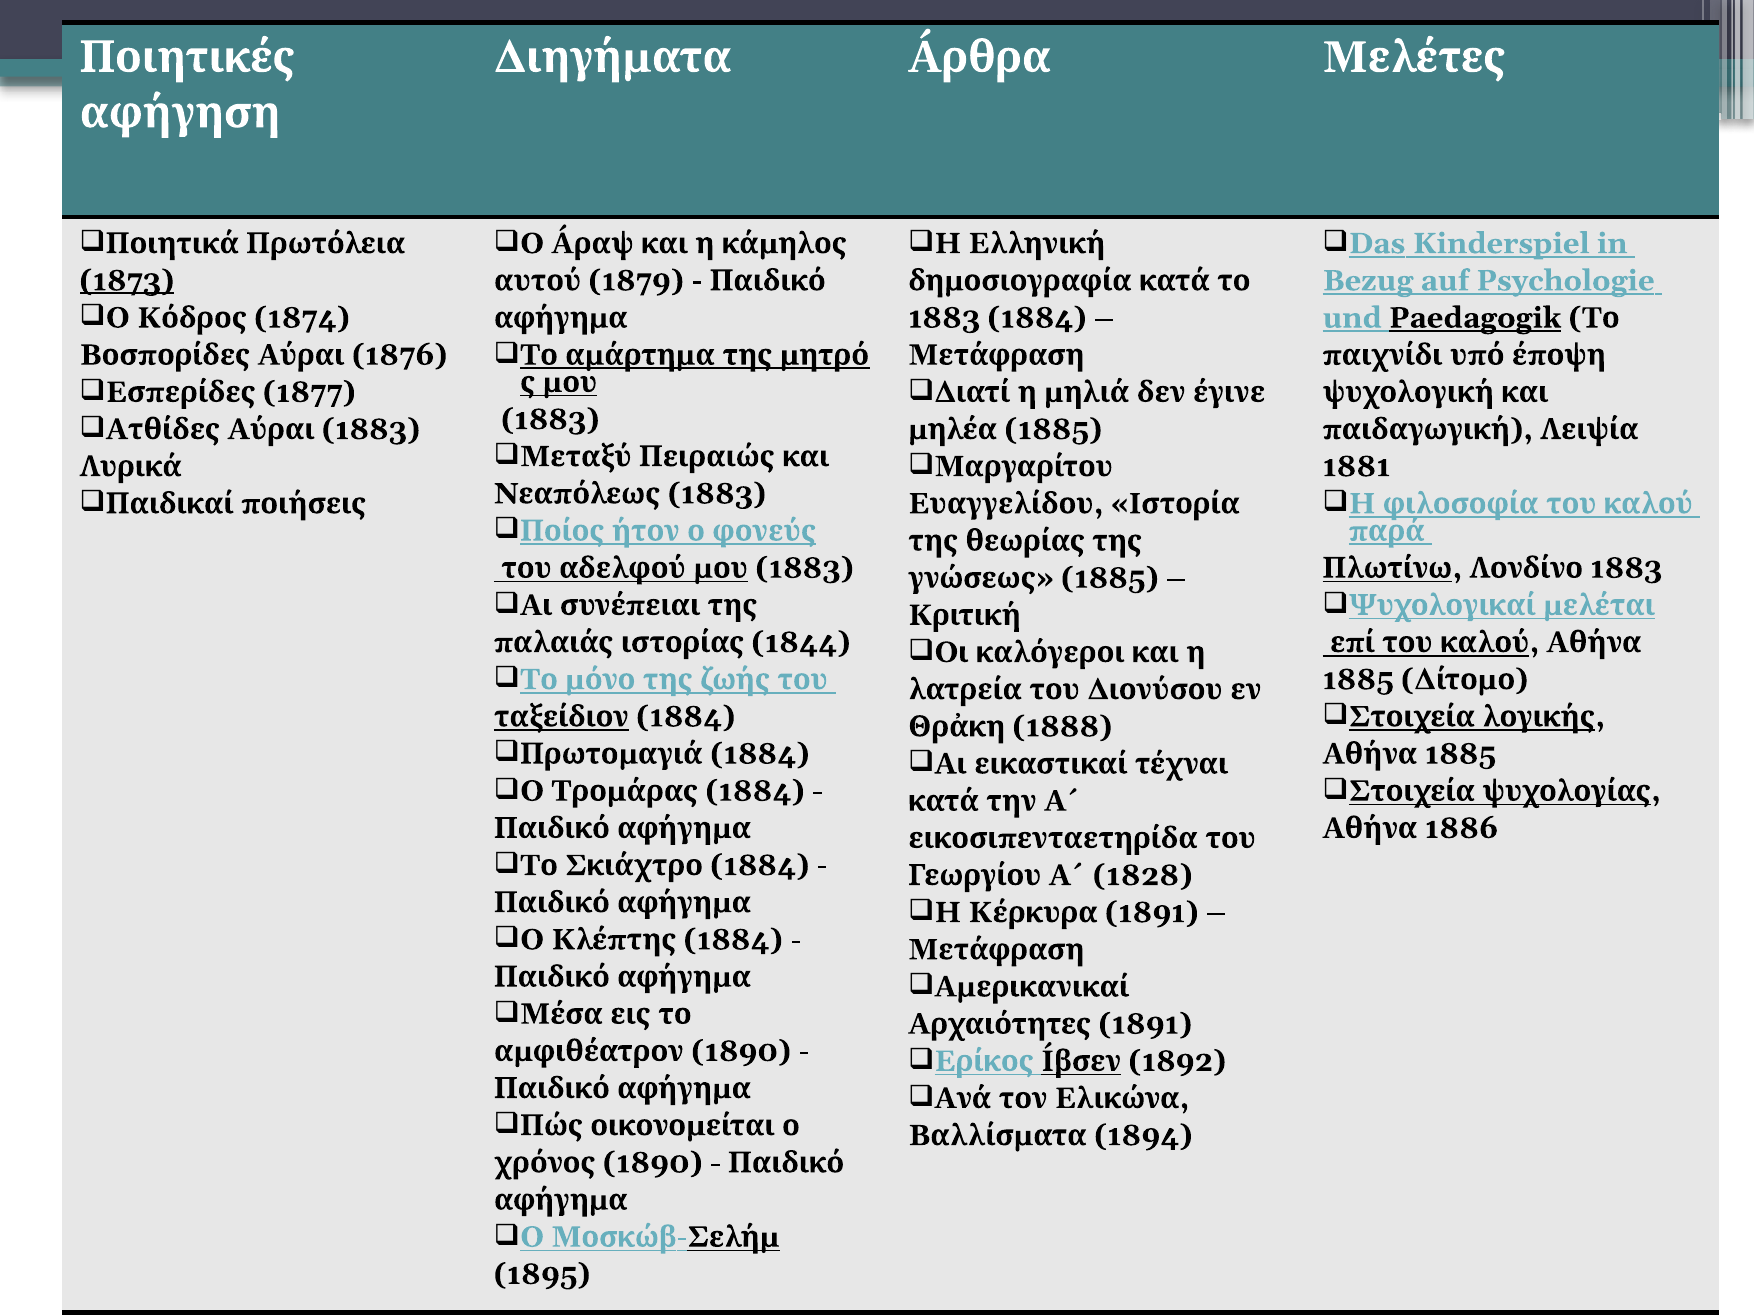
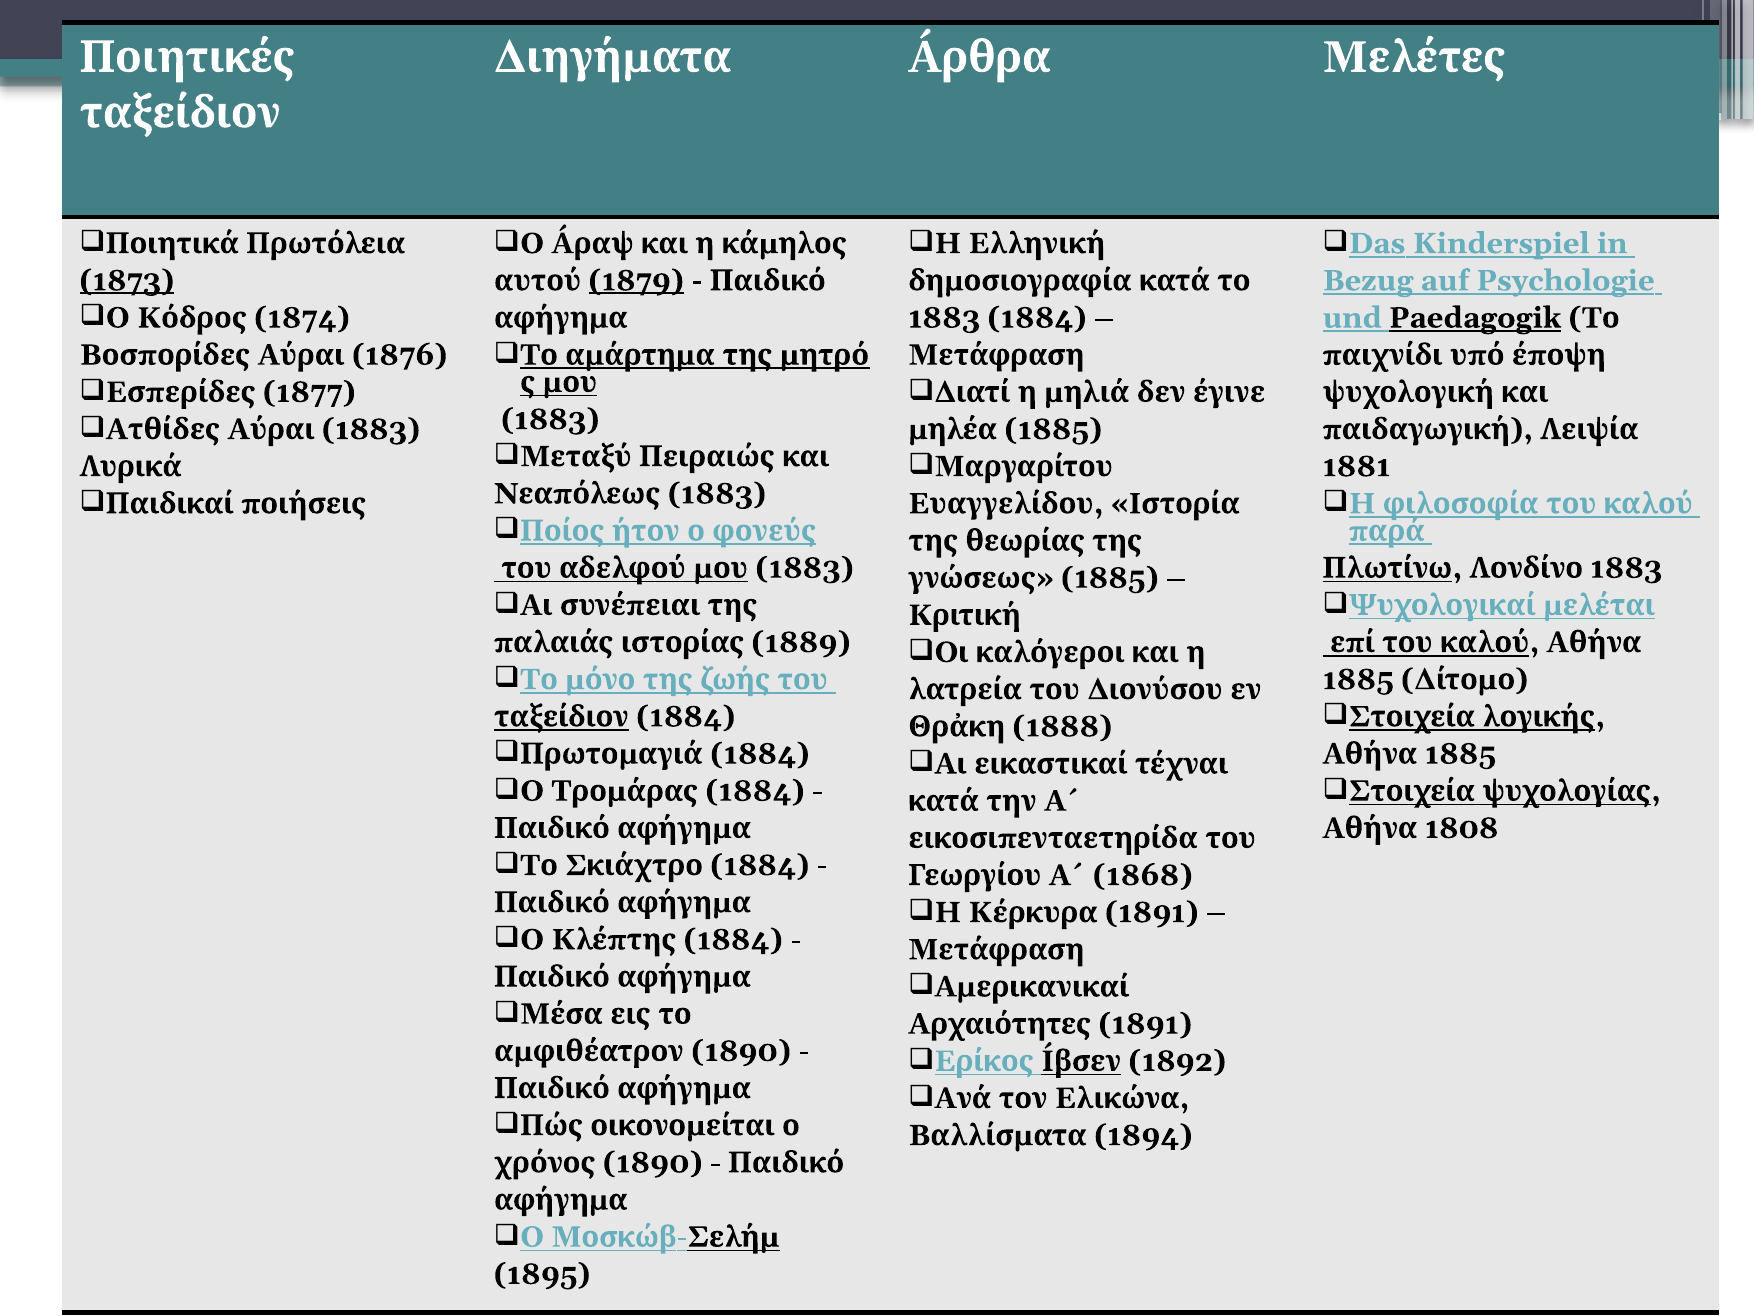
αφήγηση: αφήγηση -> ταξείδιον (180, 113)
1879 underline: none -> present (636, 281)
1844: 1844 -> 1889 (801, 642)
1886: 1886 -> 1808 (1462, 828)
1828: 1828 -> 1868 (1143, 875)
